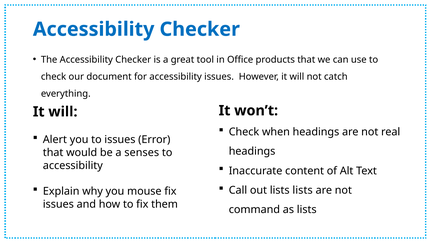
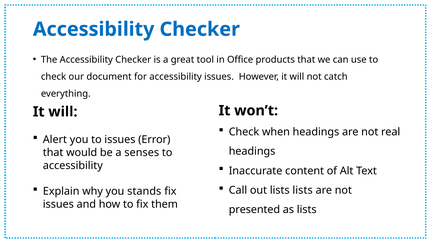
mouse: mouse -> stands (144, 191)
command: command -> presented (254, 209)
